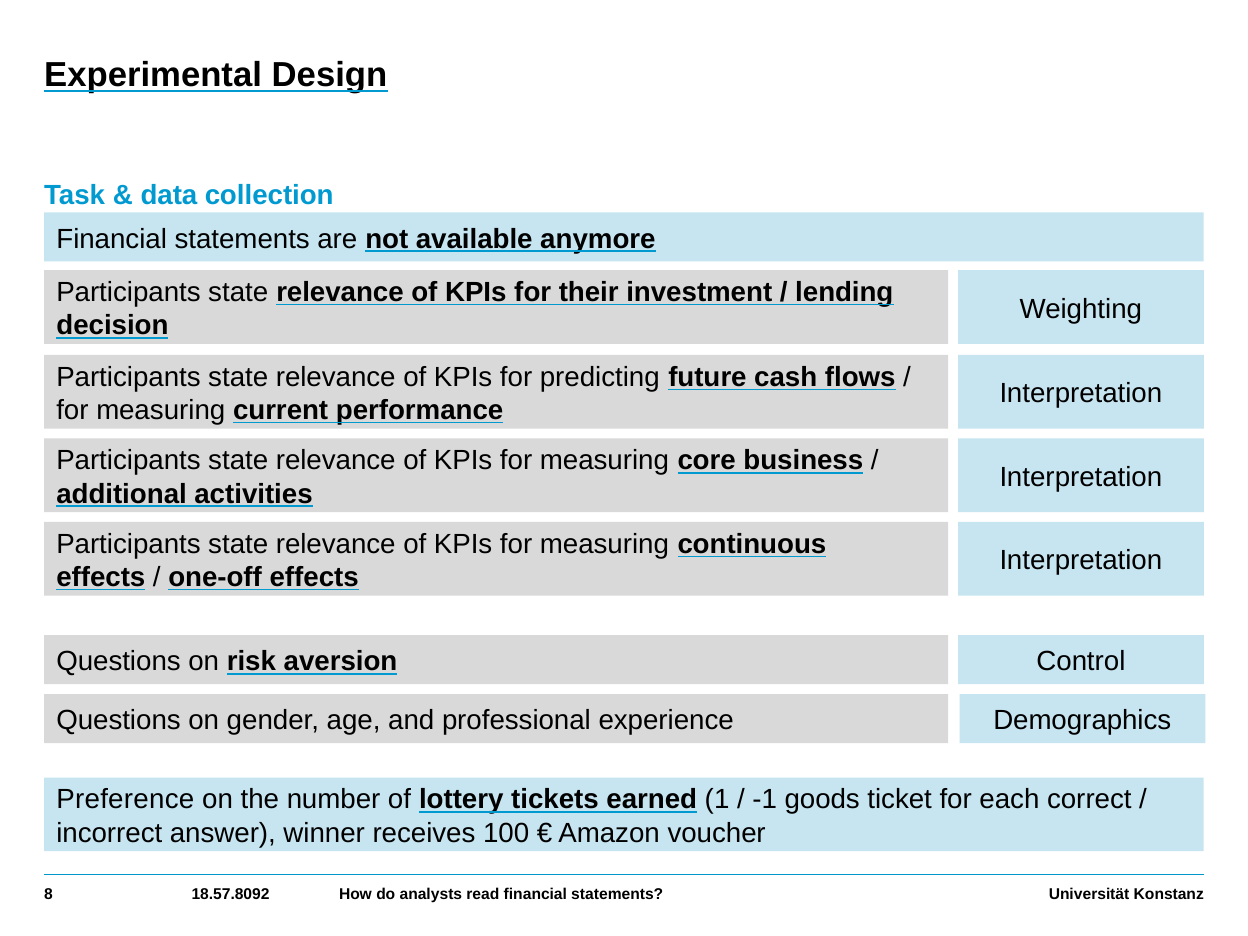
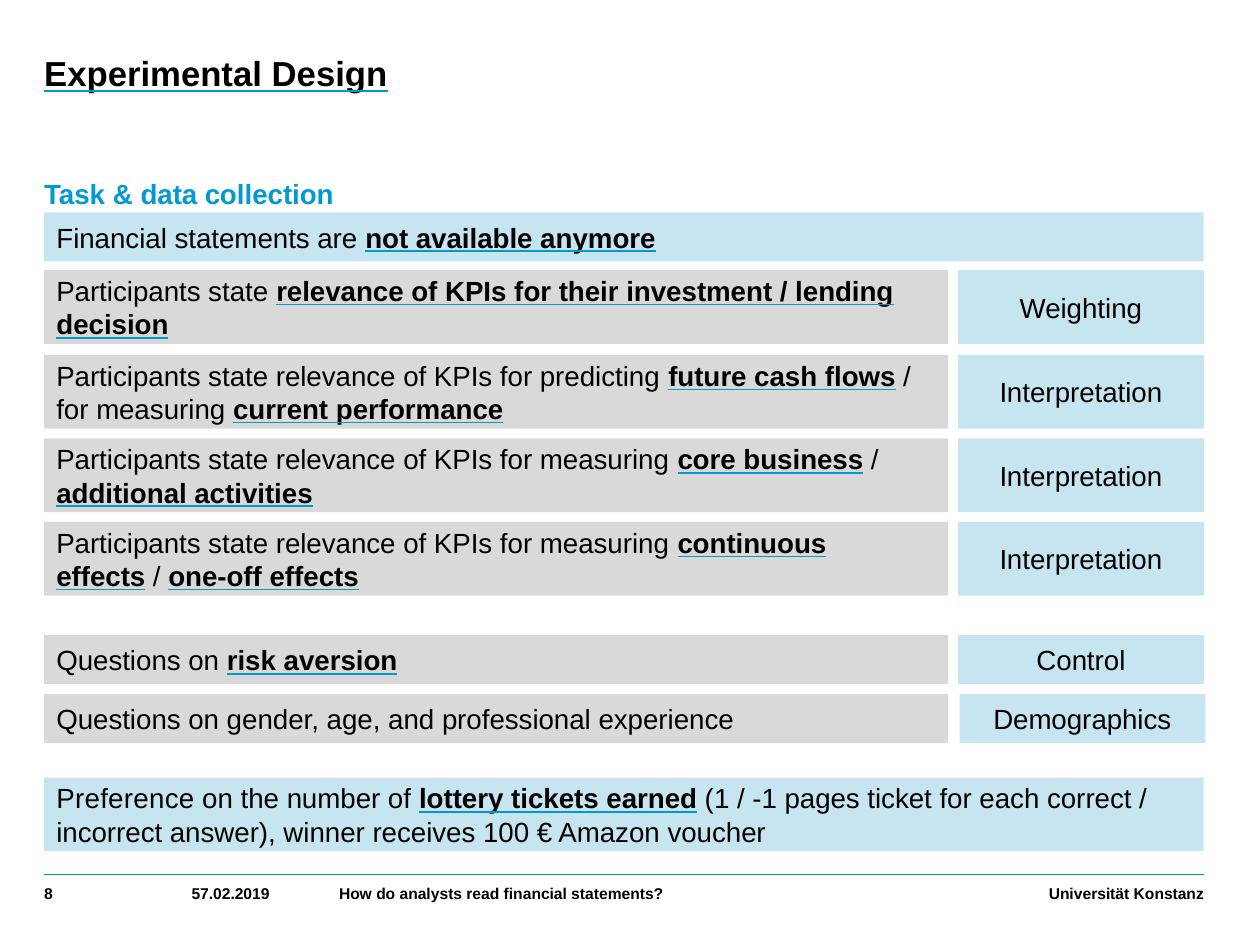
goods: goods -> pages (822, 800)
18.57.8092: 18.57.8092 -> 57.02.2019 (231, 895)
